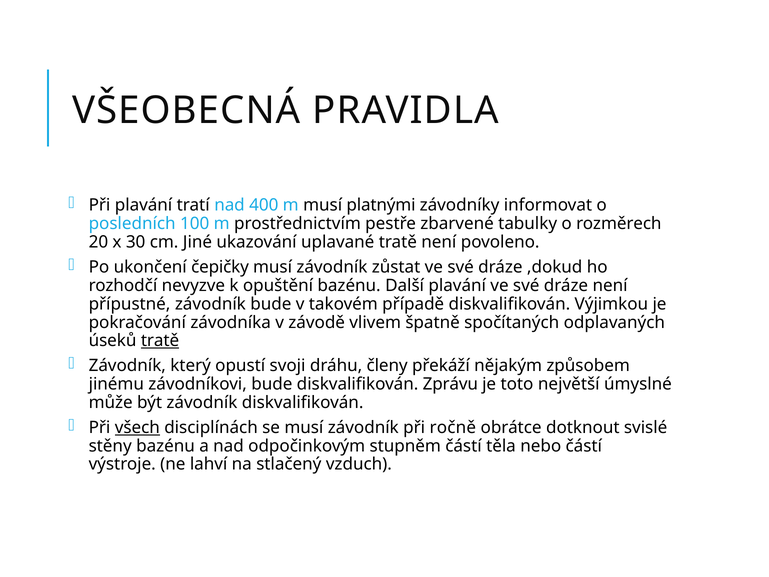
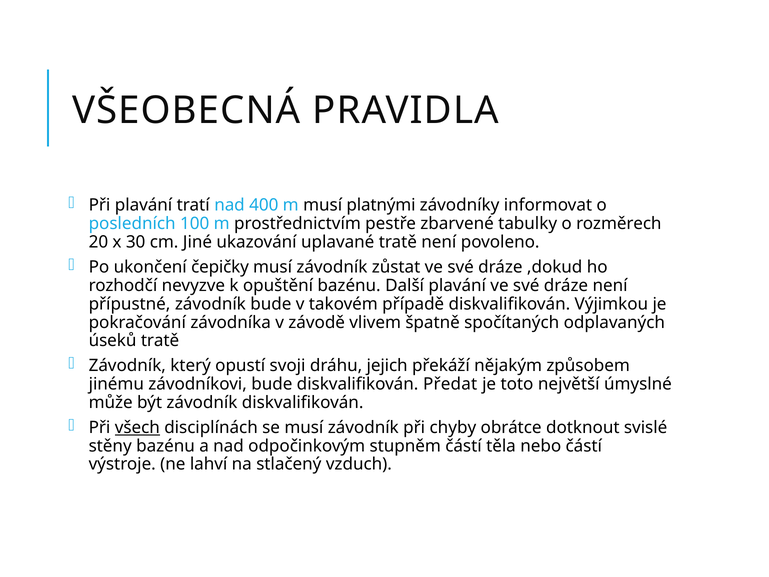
tratě underline: present -> none (160, 341)
členy: členy -> jejich (387, 366)
Zprávu: Zprávu -> Předat (450, 384)
ročně: ročně -> chyby (453, 427)
